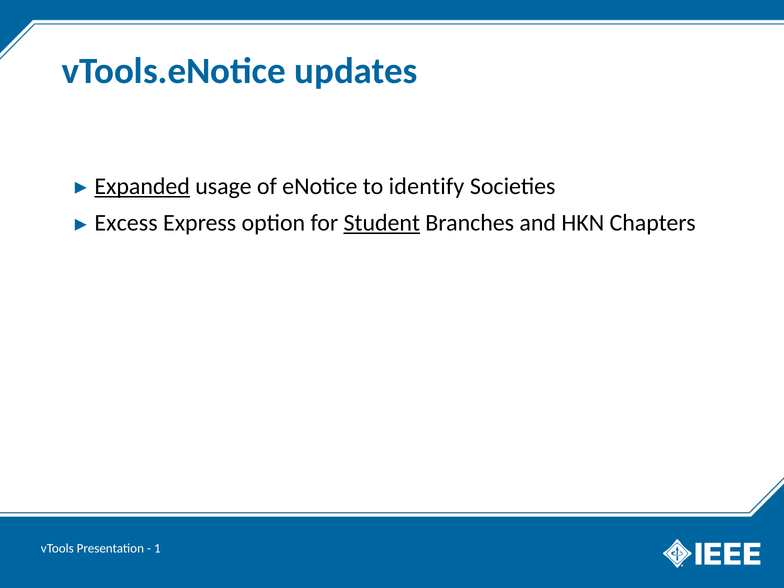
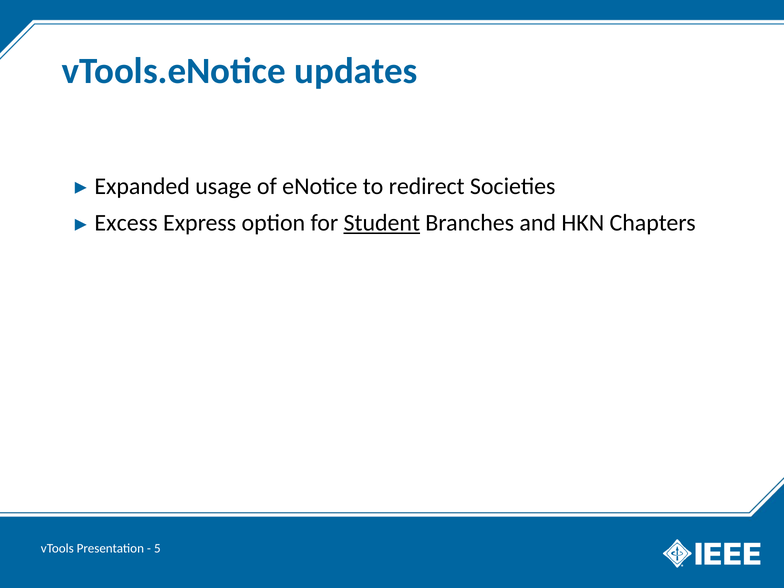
Expanded underline: present -> none (142, 186)
identify: identify -> redirect (427, 186)
1: 1 -> 5 (157, 548)
